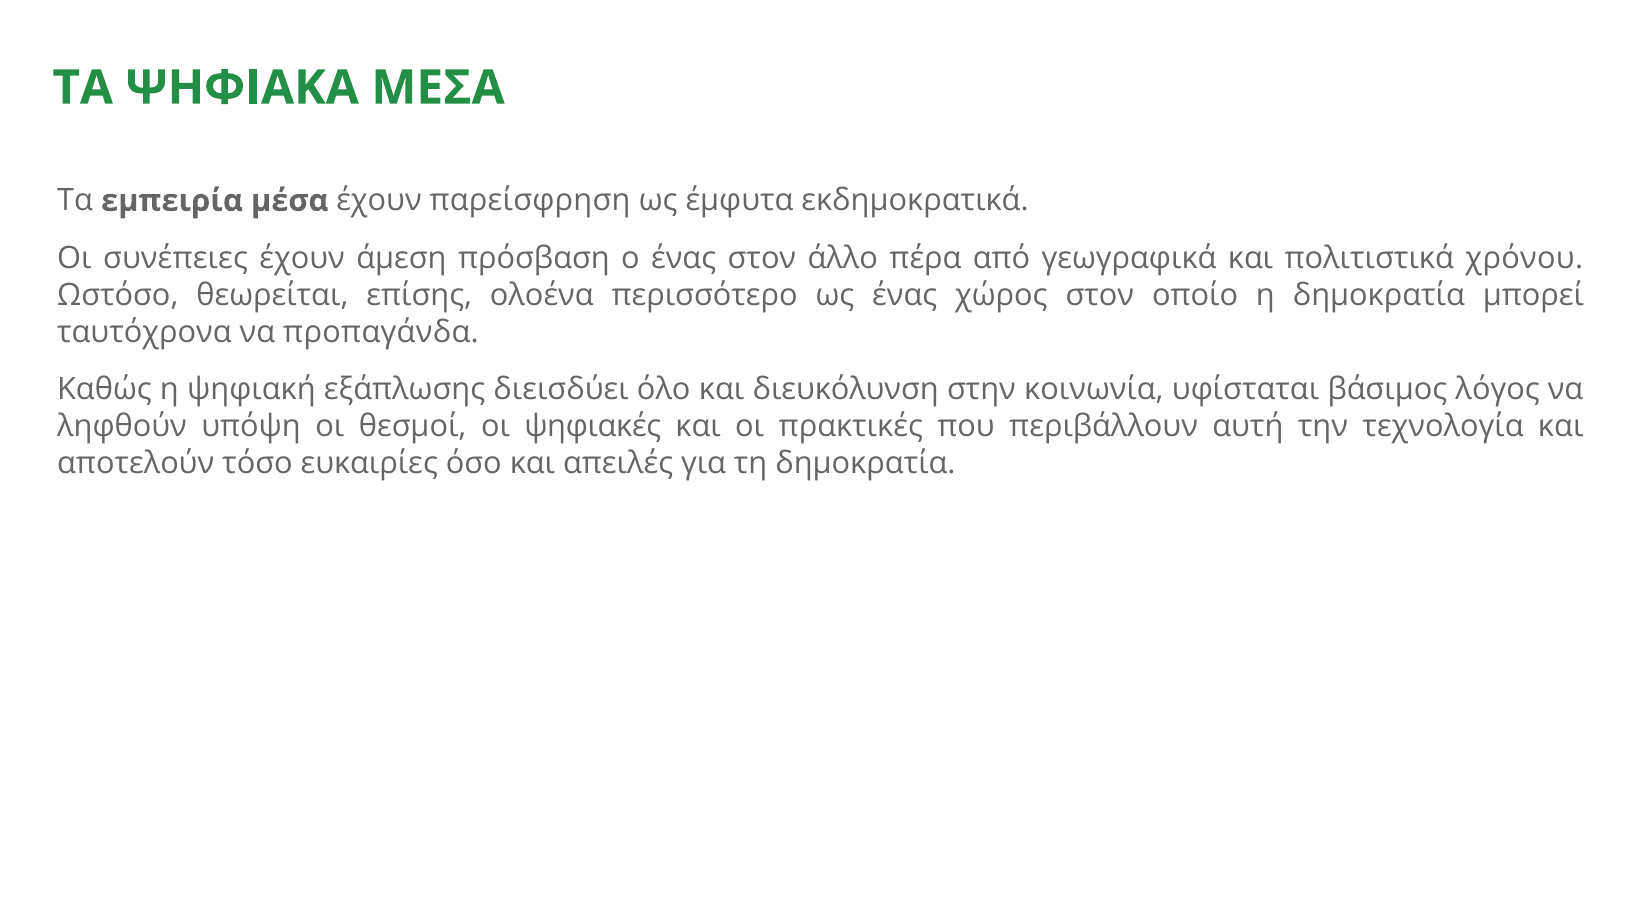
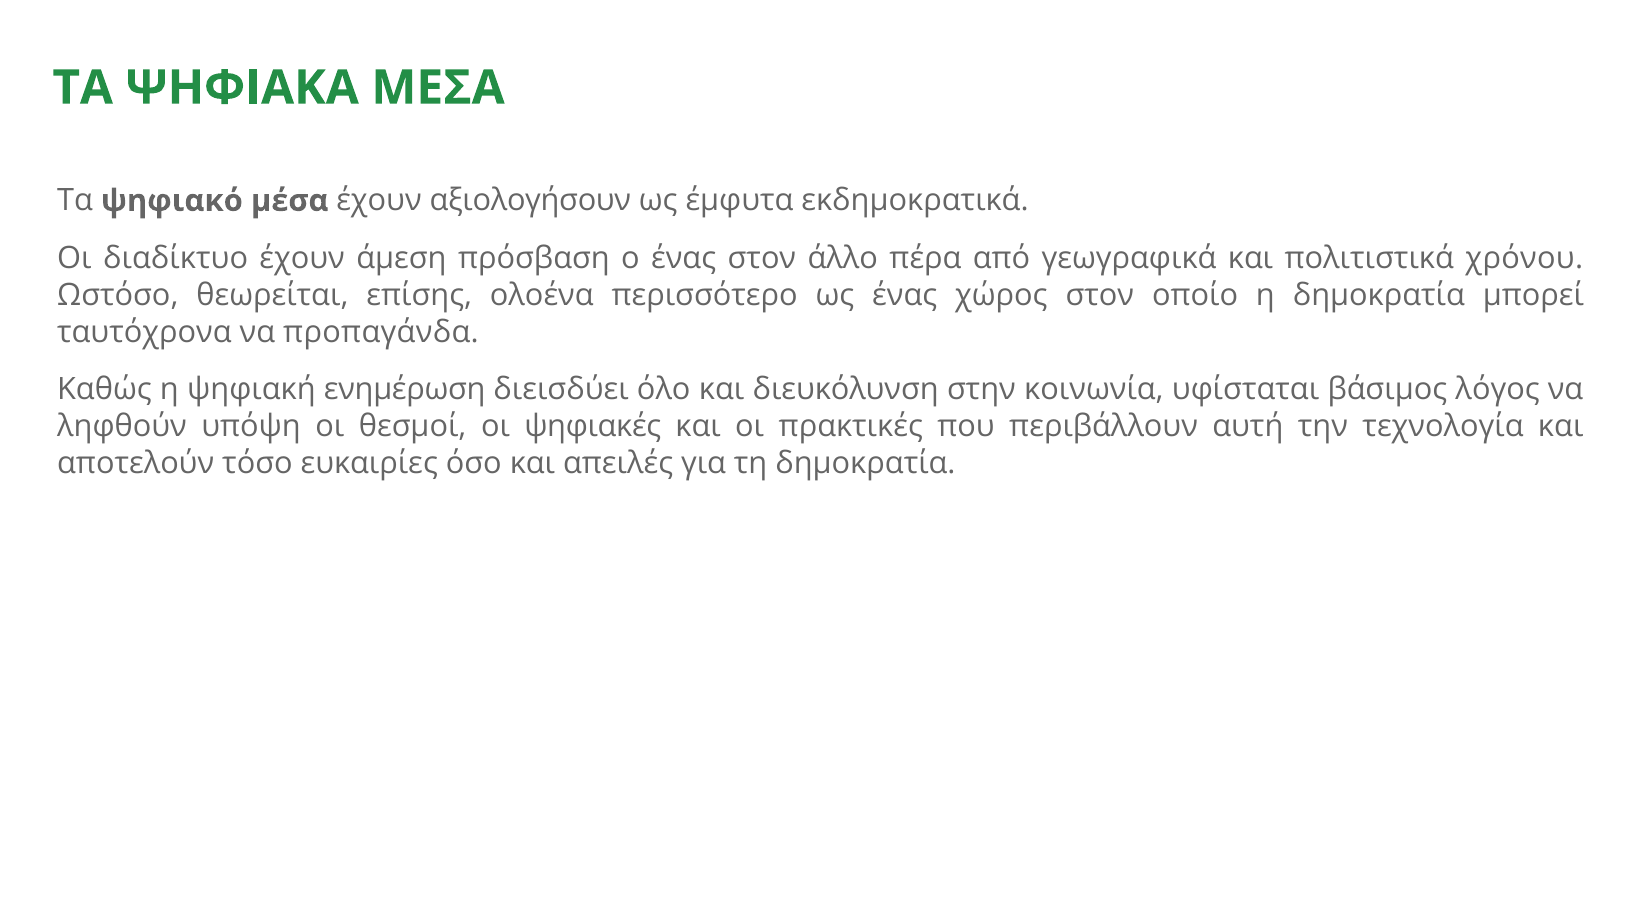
εμπειρία: εμπειρία -> ψηφιακό (172, 201)
παρείσφρηση: παρείσφρηση -> αξιολογήσουν (530, 201)
συνέπειες: συνέπειες -> διαδίκτυο (176, 258)
εξάπλωσης: εξάπλωσης -> ενημέρωση (405, 390)
